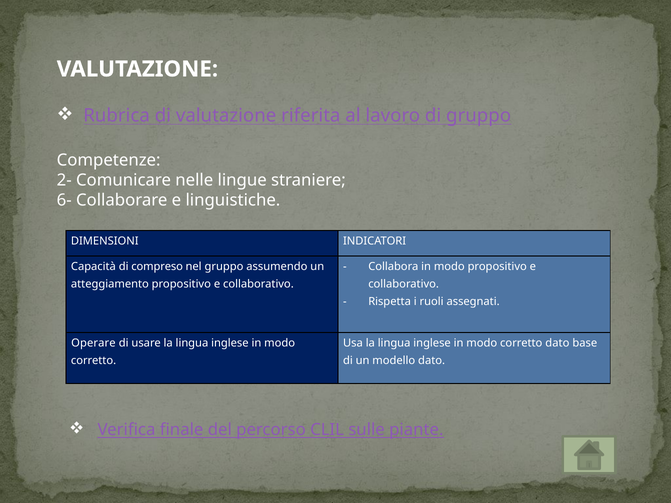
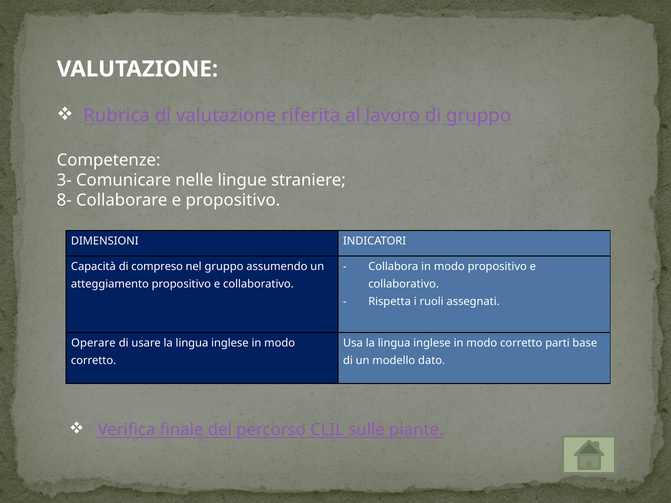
2-: 2- -> 3- (64, 180)
6-: 6- -> 8- (64, 200)
e linguistiche: linguistiche -> propositivo (233, 200)
corretto dato: dato -> parti (557, 343)
